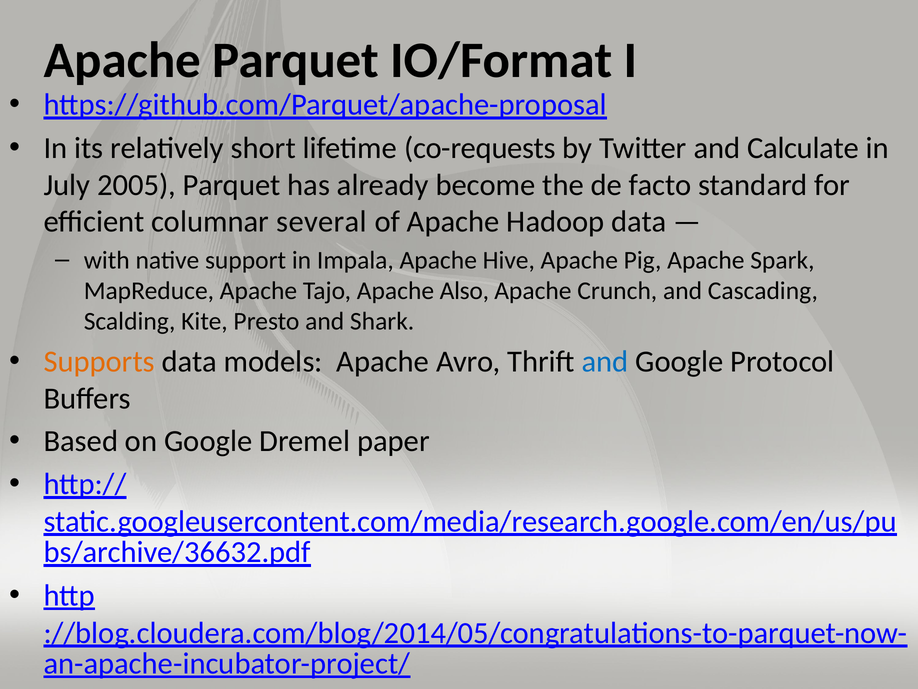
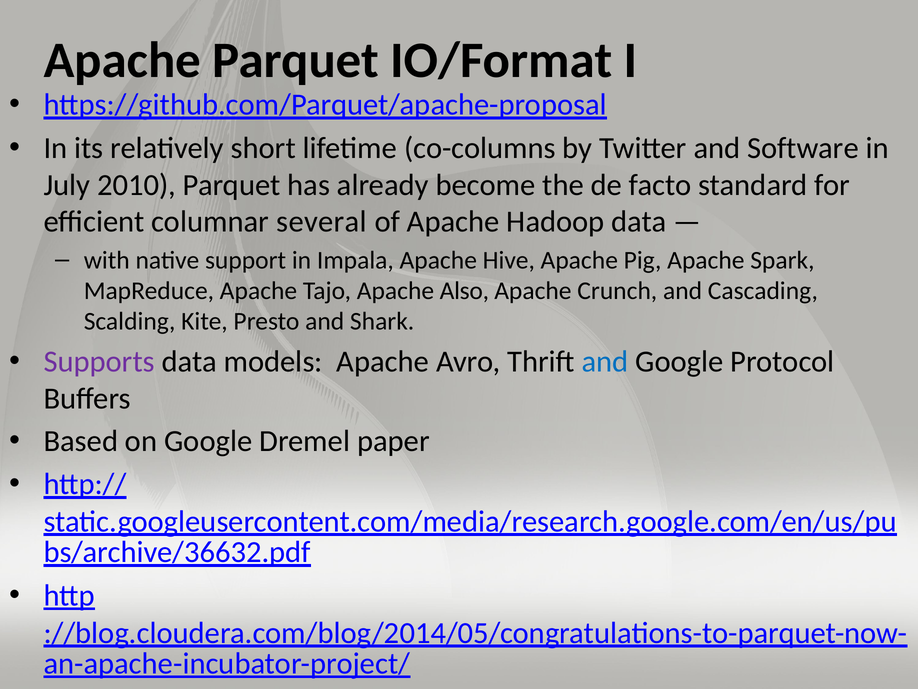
co-requests: co-requests -> co-columns (480, 148)
Calculate: Calculate -> Software (803, 148)
2005: 2005 -> 2010 (137, 185)
Supports colour: orange -> purple (99, 361)
